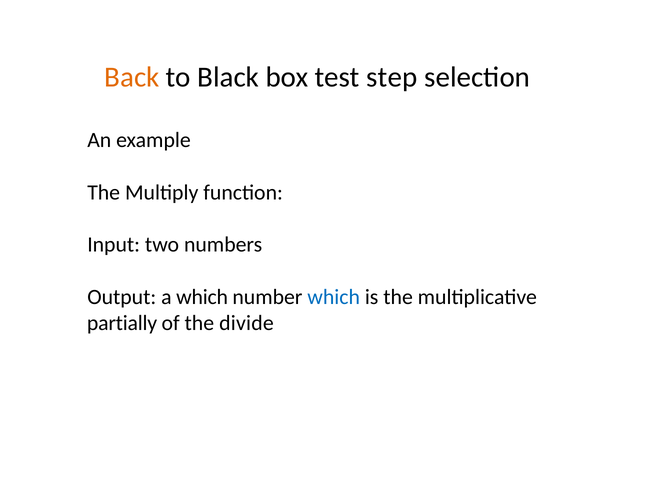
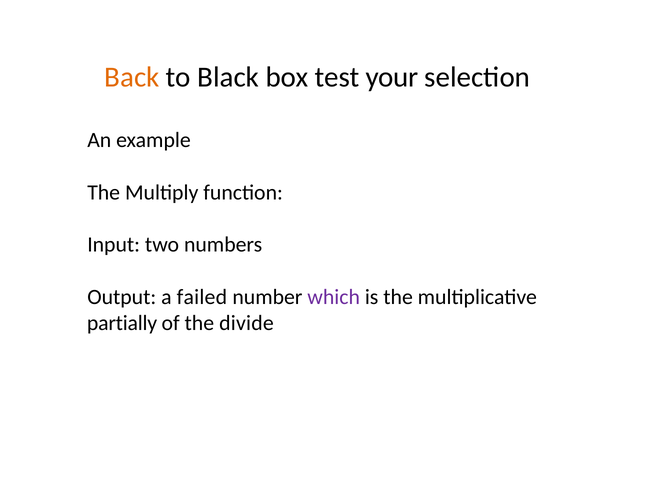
step: step -> your (392, 77)
a which: which -> failed (202, 297)
which colour: blue -> purple (334, 297)
